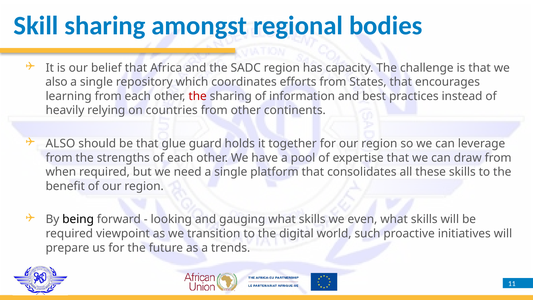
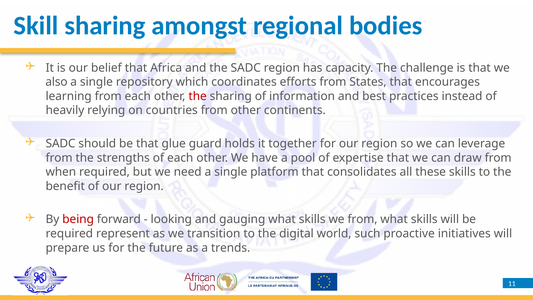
ALSO: ALSO -> SADC (61, 144)
being colour: black -> red (78, 219)
we even: even -> from (362, 219)
viewpoint: viewpoint -> represent (123, 233)
